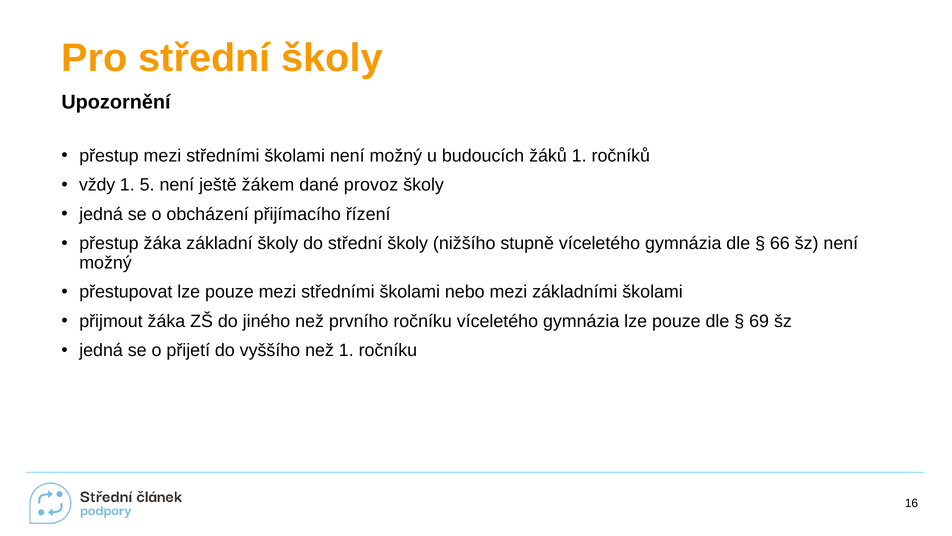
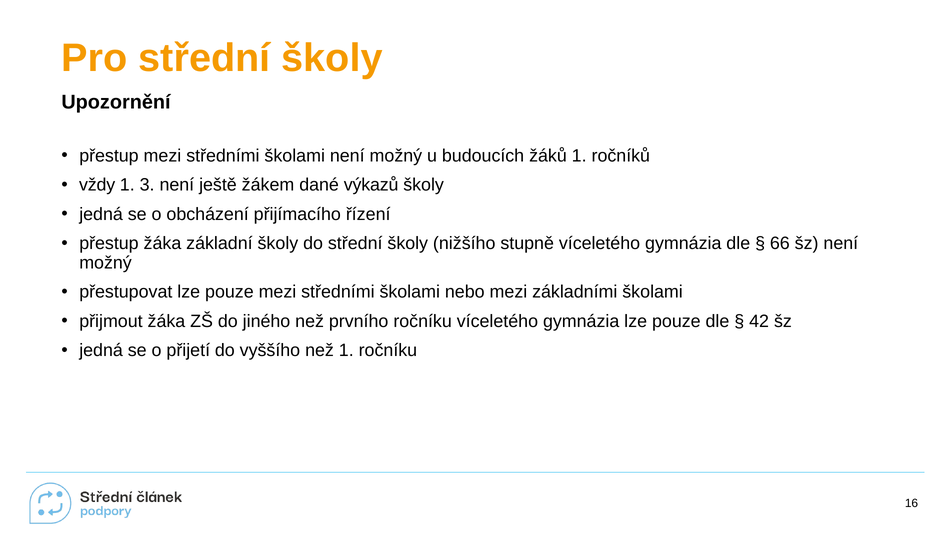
5: 5 -> 3 (147, 185)
provoz: provoz -> výkazů (371, 185)
69: 69 -> 42 (759, 321)
